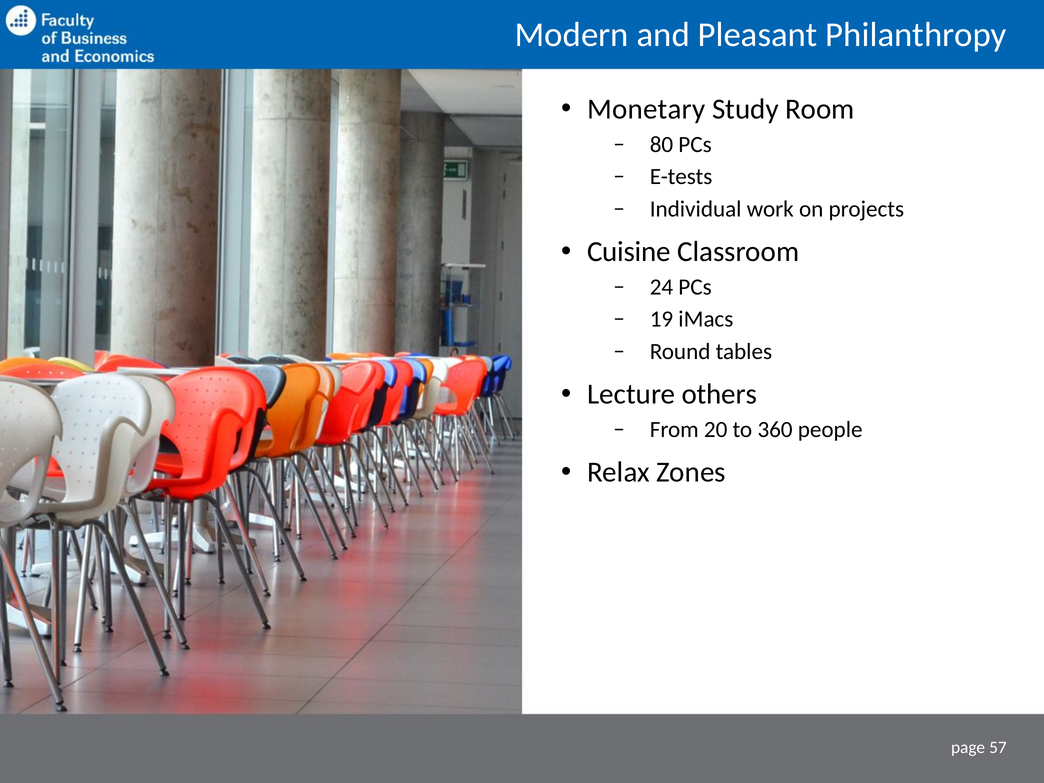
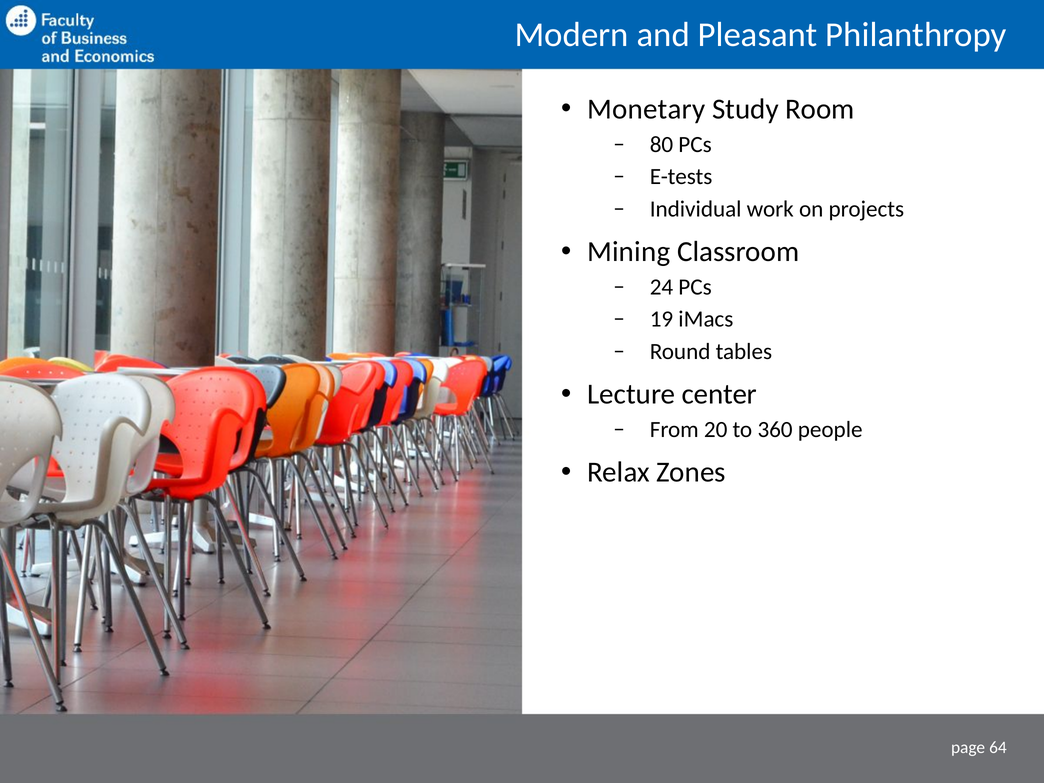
Cuisine: Cuisine -> Mining (629, 252)
others: others -> center (719, 394)
57: 57 -> 64 (998, 748)
